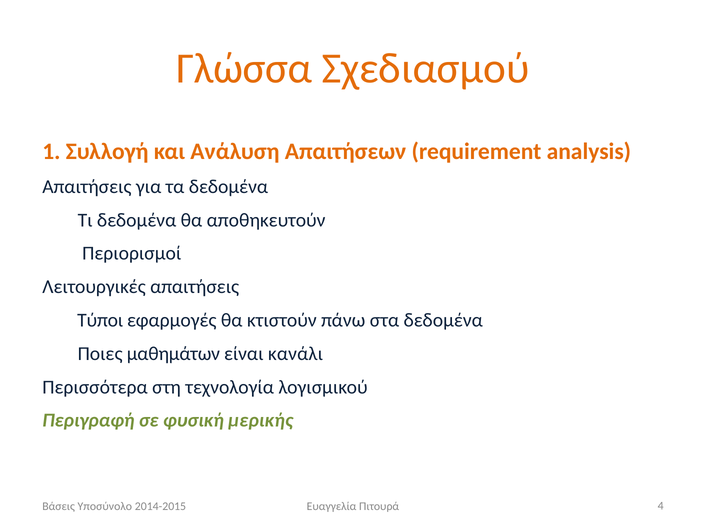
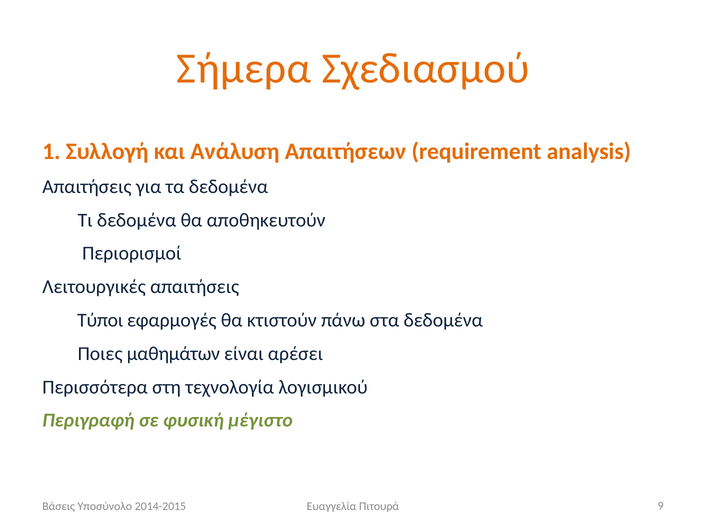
Γλώσσα: Γλώσσα -> Σήμερα (244, 68)
κανάλι: κανάλι -> αρέσει (296, 353)
μερικής: μερικής -> μέγιστο (261, 420)
4: 4 -> 9 (661, 506)
